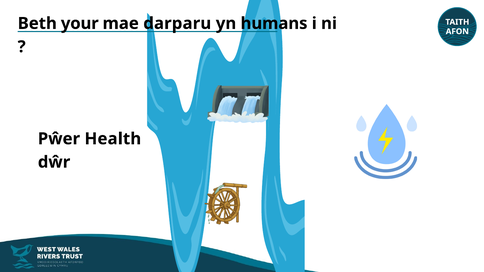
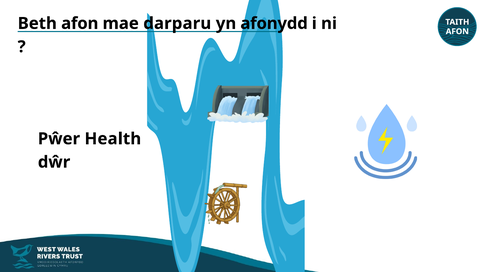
Beth your: your -> afon (80, 23)
humans: humans -> afonydd (274, 23)
